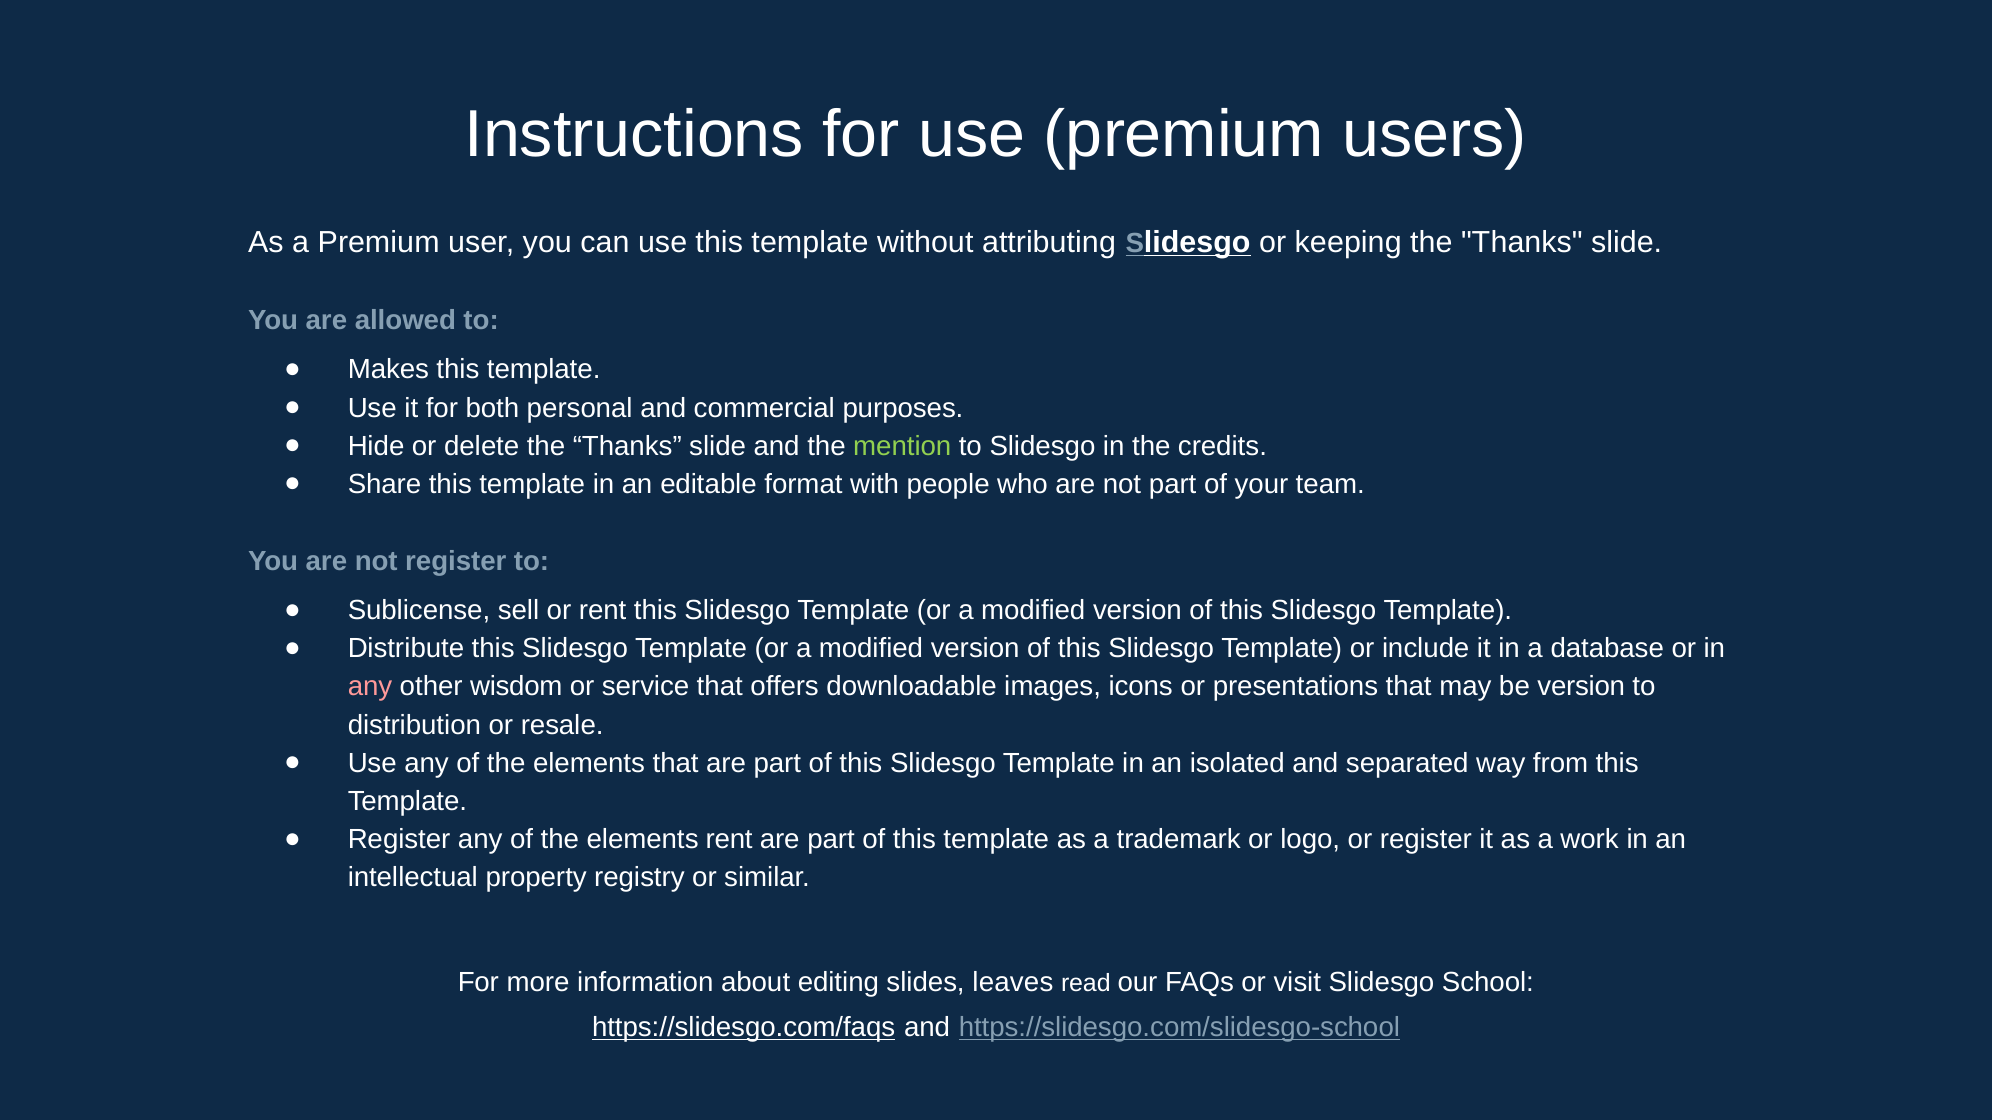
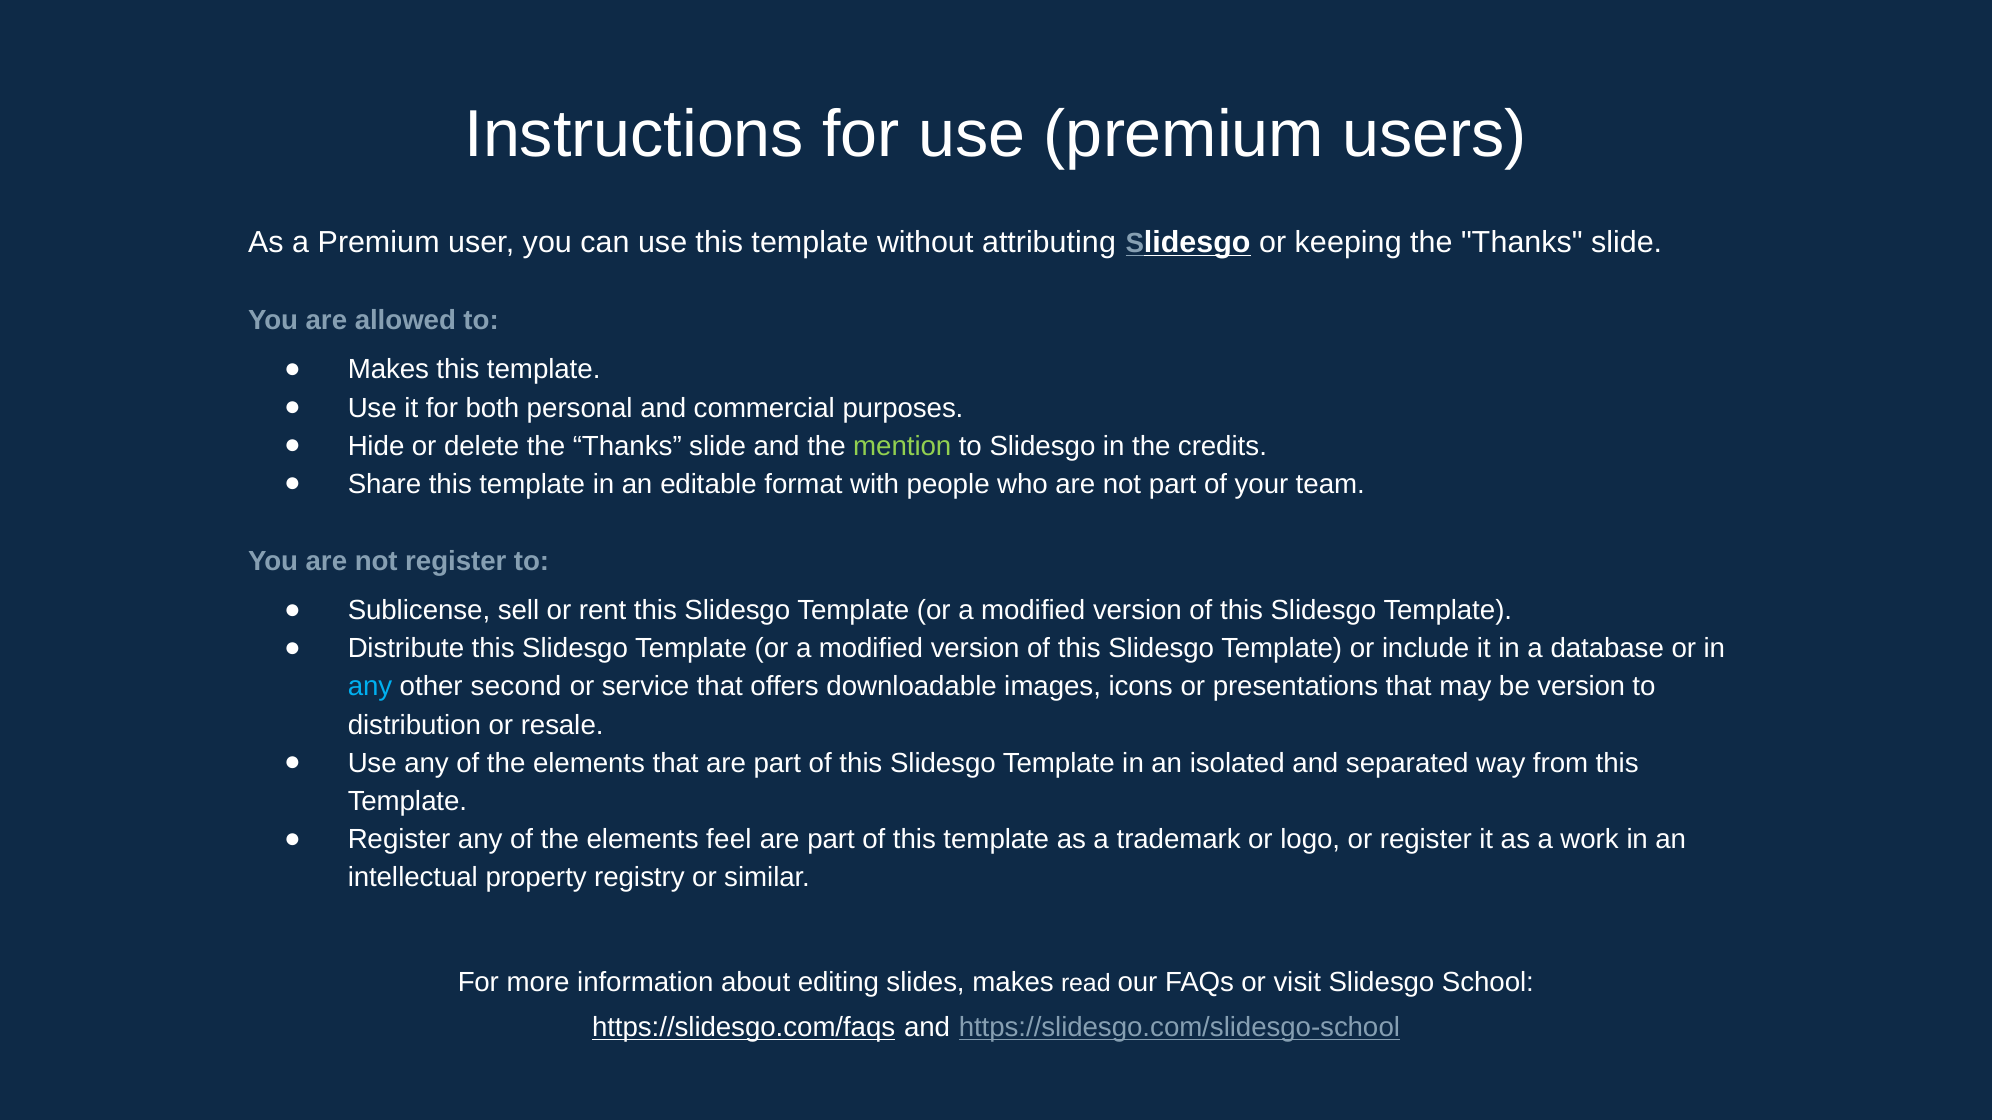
any colour: pink -> light blue (370, 687)
wisdom: wisdom -> second (516, 687)
elements rent: rent -> feel (729, 840)
slides leaves: leaves -> makes (1013, 983)
